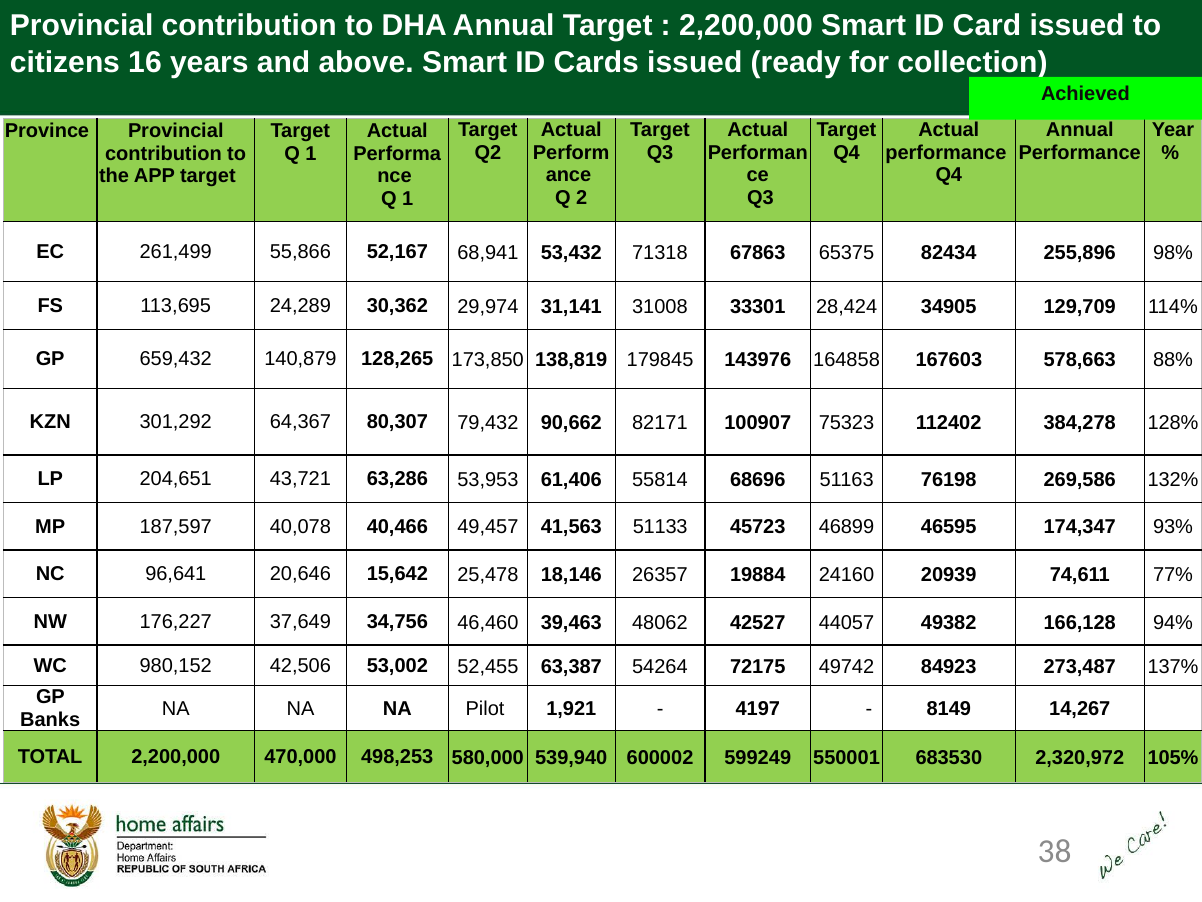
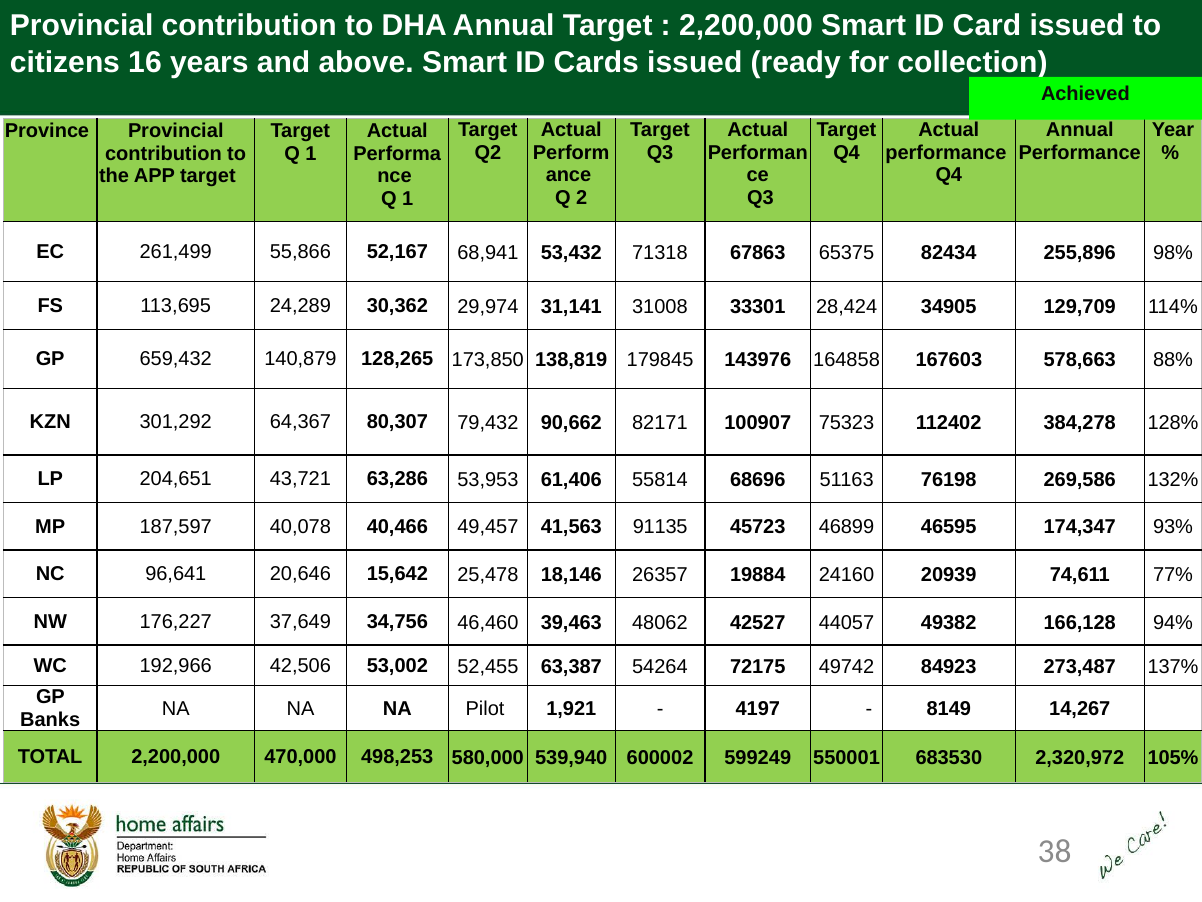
51133: 51133 -> 91135 (660, 527)
980,152: 980,152 -> 192,966 (176, 665)
